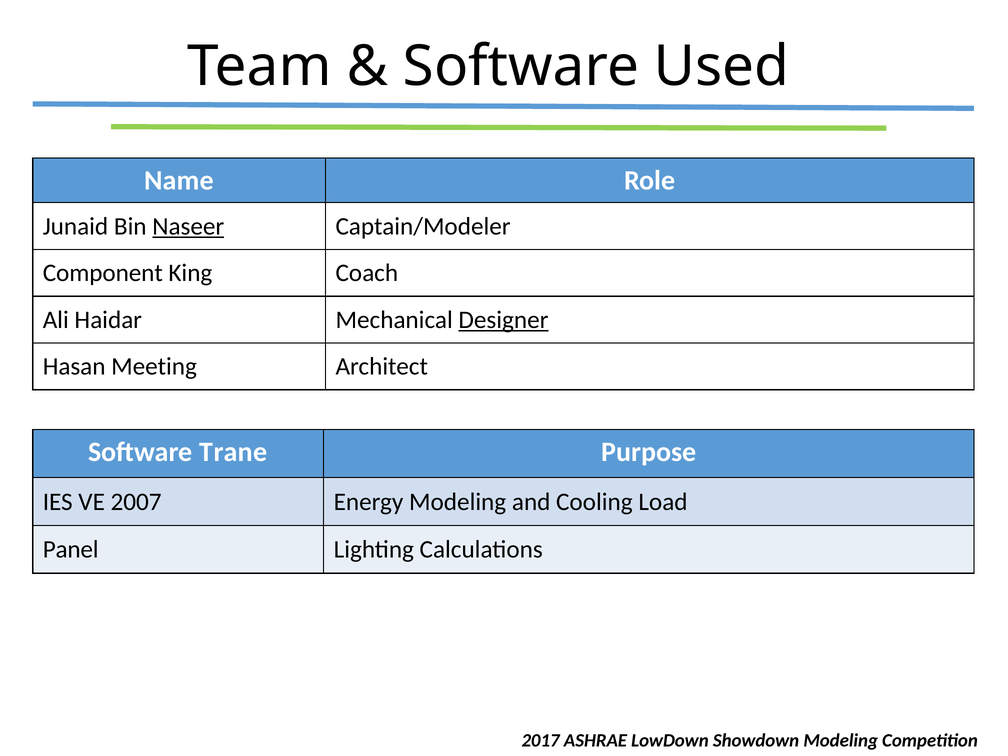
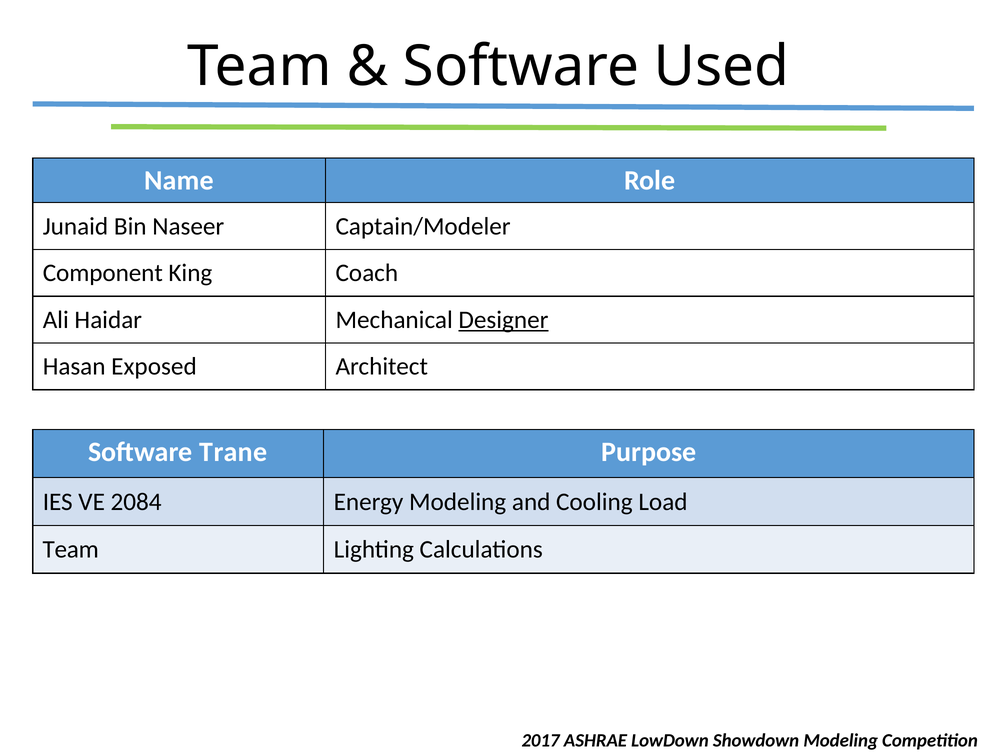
Naseer underline: present -> none (188, 226)
Meeting: Meeting -> Exposed (154, 367)
2007: 2007 -> 2084 (136, 502)
Panel: Panel -> Team (71, 550)
